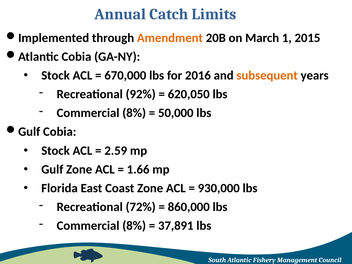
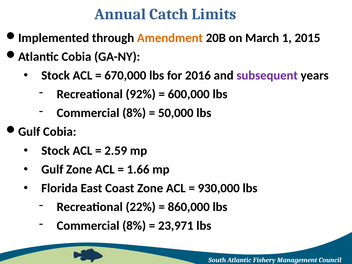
subsequent colour: orange -> purple (267, 75)
620,050: 620,050 -> 600,000 (189, 94)
72%: 72% -> 22% (141, 207)
37,891: 37,891 -> 23,971 (176, 226)
